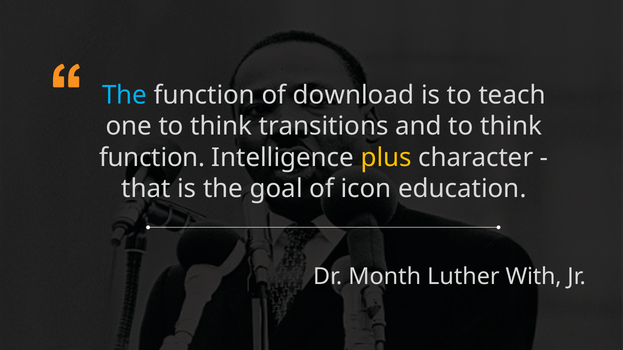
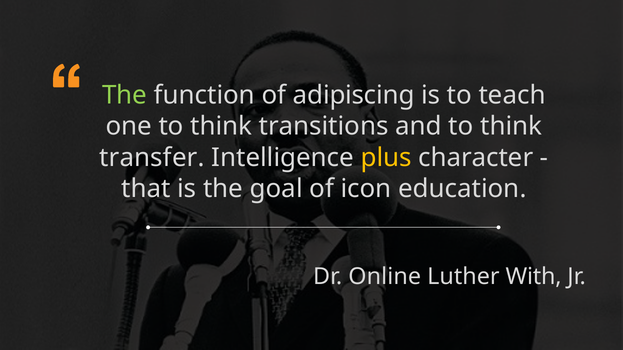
The colour: light blue -> light green (125, 95)
download: download -> adipiscing (354, 95)
function: function -> transfer (152, 158)
Month: Month -> Online (385, 277)
